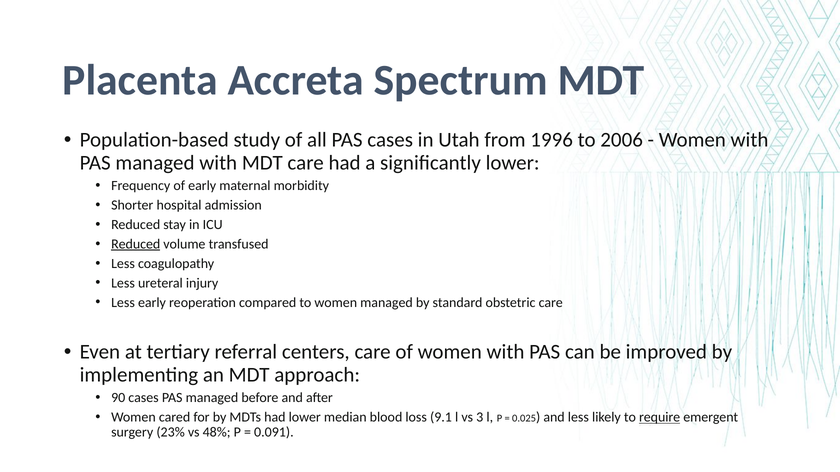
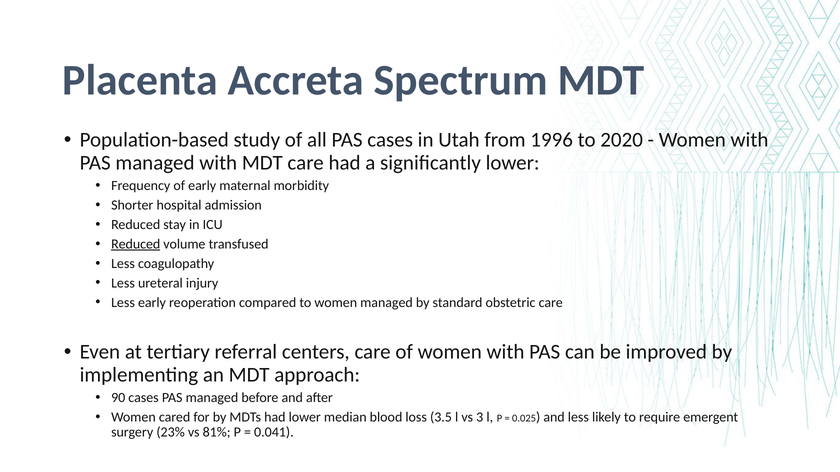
2006: 2006 -> 2020 (622, 140)
9.1: 9.1 -> 3.5 (441, 418)
require underline: present -> none (660, 418)
48%: 48% -> 81% (217, 433)
0.091: 0.091 -> 0.041 (274, 433)
